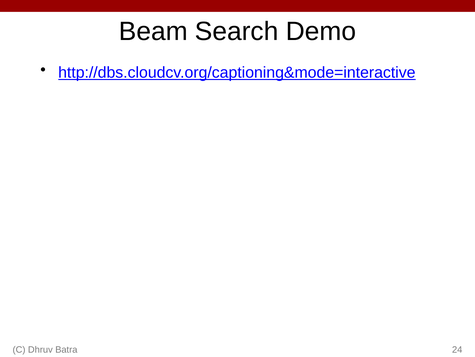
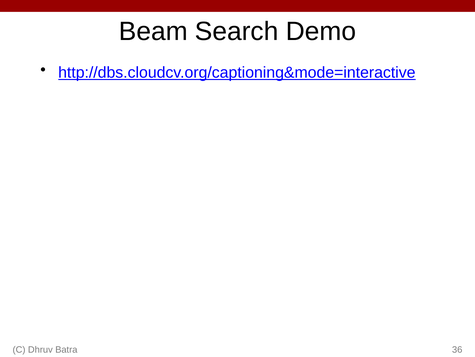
24: 24 -> 36 (457, 349)
